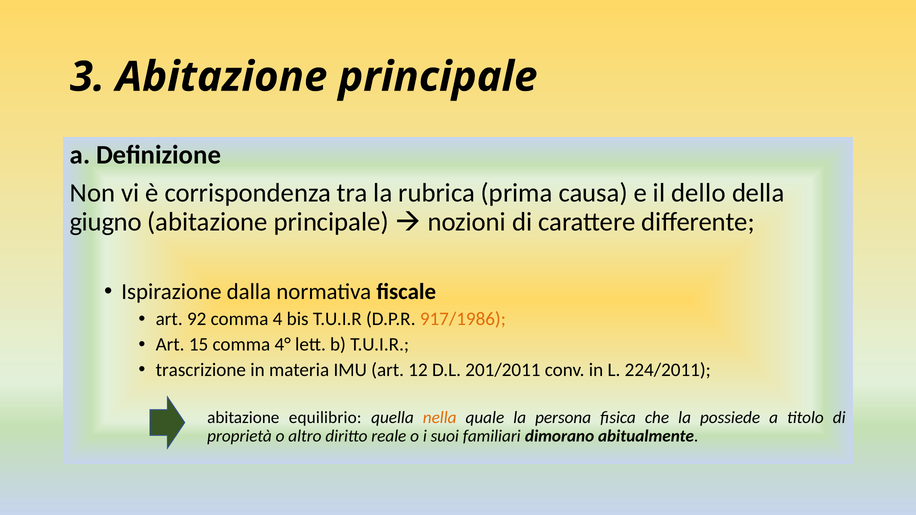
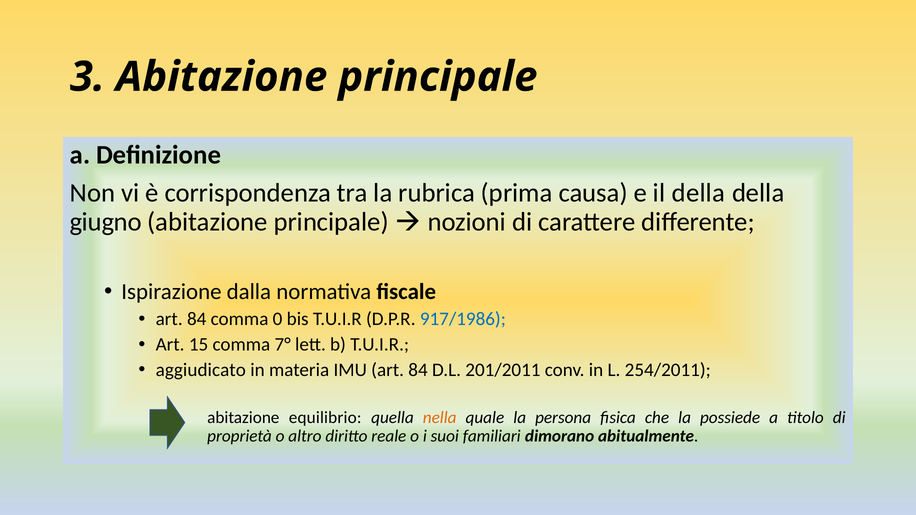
il dello: dello -> della (698, 193)
92: 92 -> 84 (197, 319)
4: 4 -> 0 (277, 319)
917/1986 colour: orange -> blue (463, 319)
4°: 4° -> 7° (283, 345)
trascrizione: trascrizione -> aggiudicato (201, 370)
IMU art 12: 12 -> 84 (418, 370)
224/2011: 224/2011 -> 254/2011 (668, 370)
